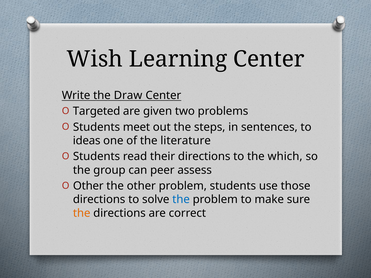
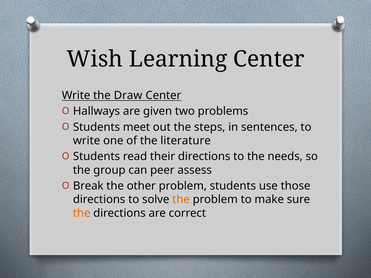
Targeted: Targeted -> Hallways (97, 111)
ideas: ideas -> write (87, 141)
which: which -> needs (285, 157)
Other: Other -> Break (88, 186)
the colour: blue -> orange (181, 200)
